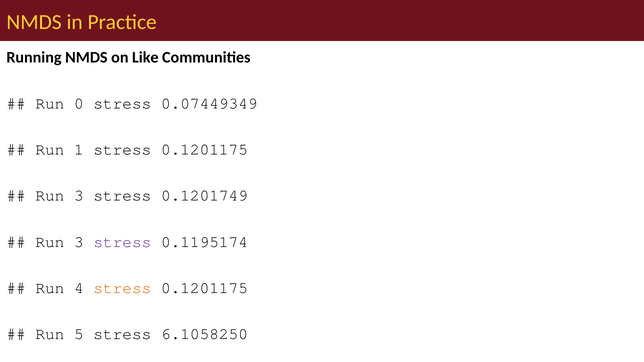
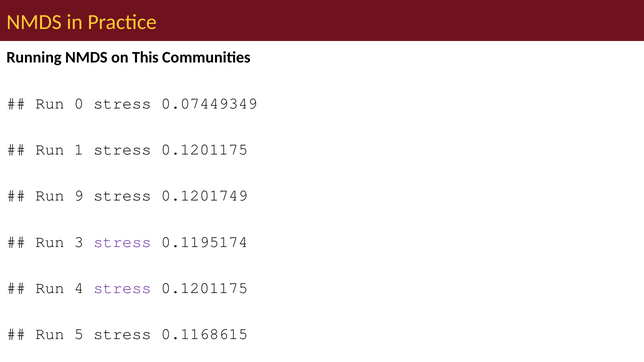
Like: Like -> This (145, 57)
3: 3 -> 9 (79, 196)
stress colour: orange -> purple (122, 288)
6.1058250: 6.1058250 -> 0.1168615 (204, 334)
